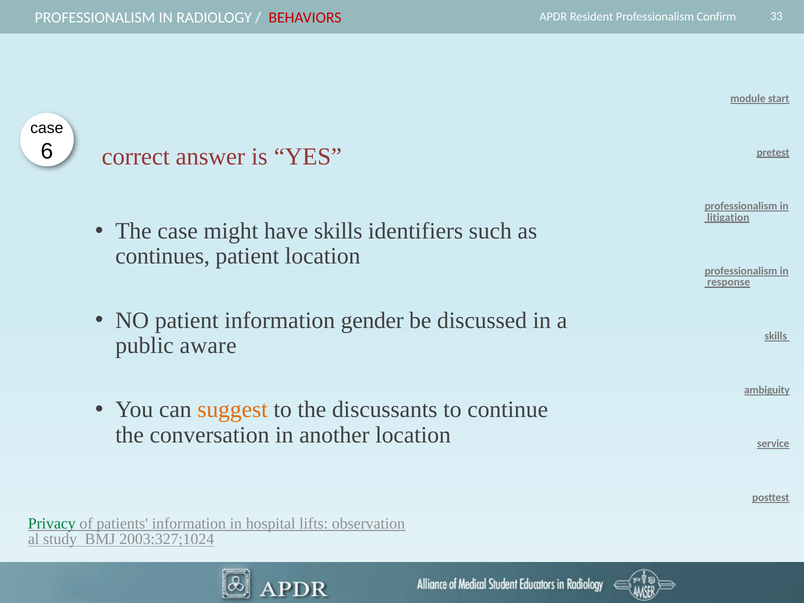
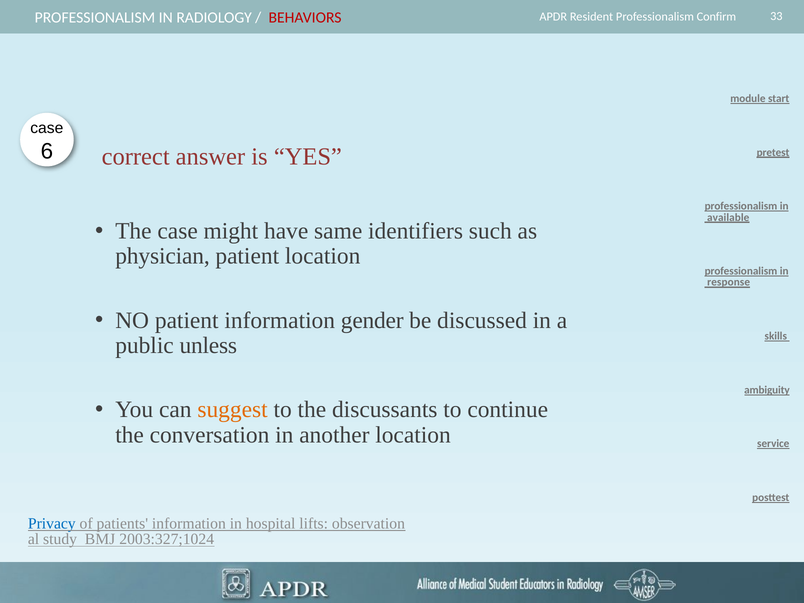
litigation: litigation -> available (728, 217)
have skills: skills -> same (338, 231)
continues: continues -> physician (162, 256)
aware: aware -> unless (208, 346)
Privacy colour: green -> blue (52, 524)
